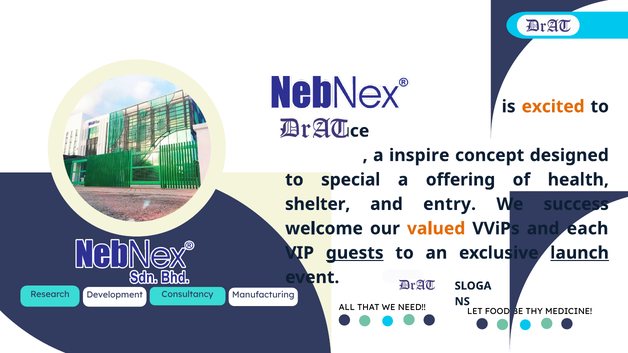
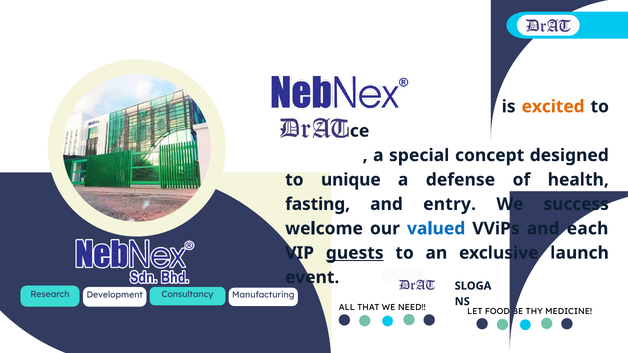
inspire: inspire -> special (419, 155)
special: special -> unique (351, 180)
offering: offering -> defense (460, 180)
shelter: shelter -> fasting (318, 204)
valued colour: orange -> blue (436, 229)
launch underline: present -> none (580, 253)
